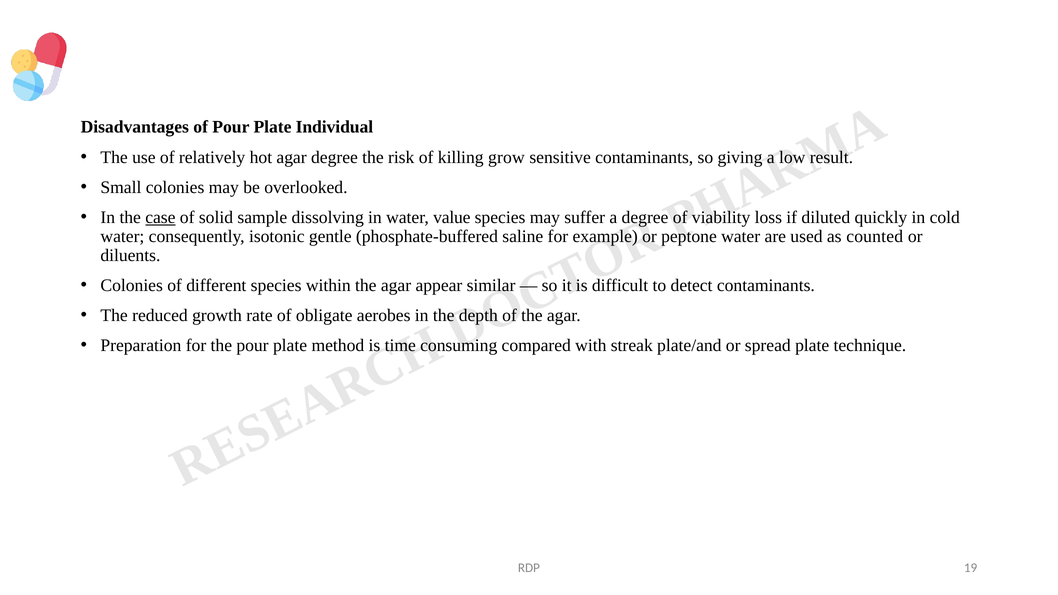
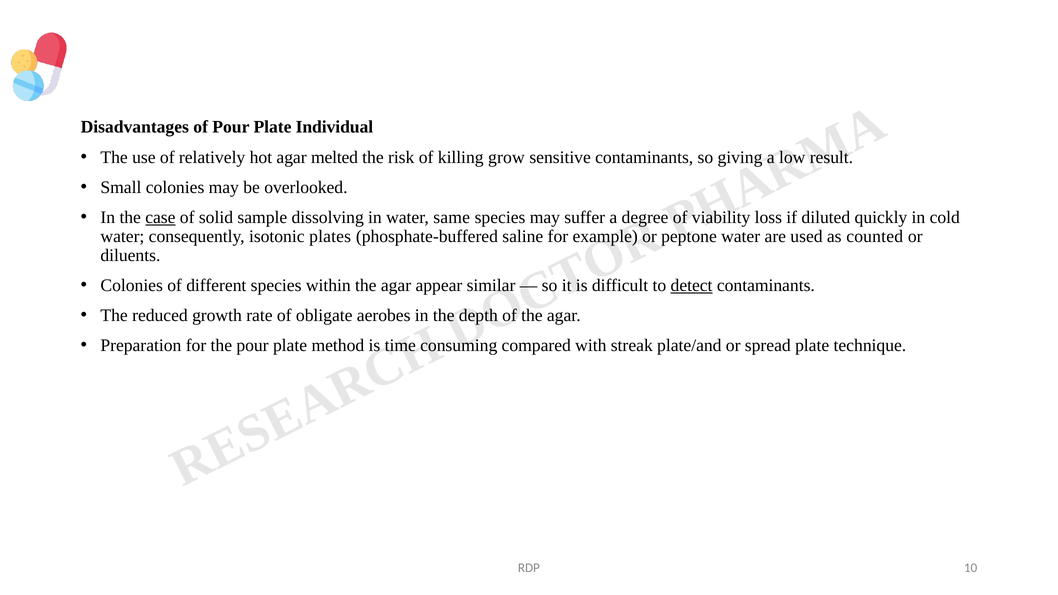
agar degree: degree -> melted (335, 157)
value: value -> same (452, 217)
gentle: gentle -> plates (330, 236)
detect underline: none -> present (692, 285)
19: 19 -> 10 (971, 568)
